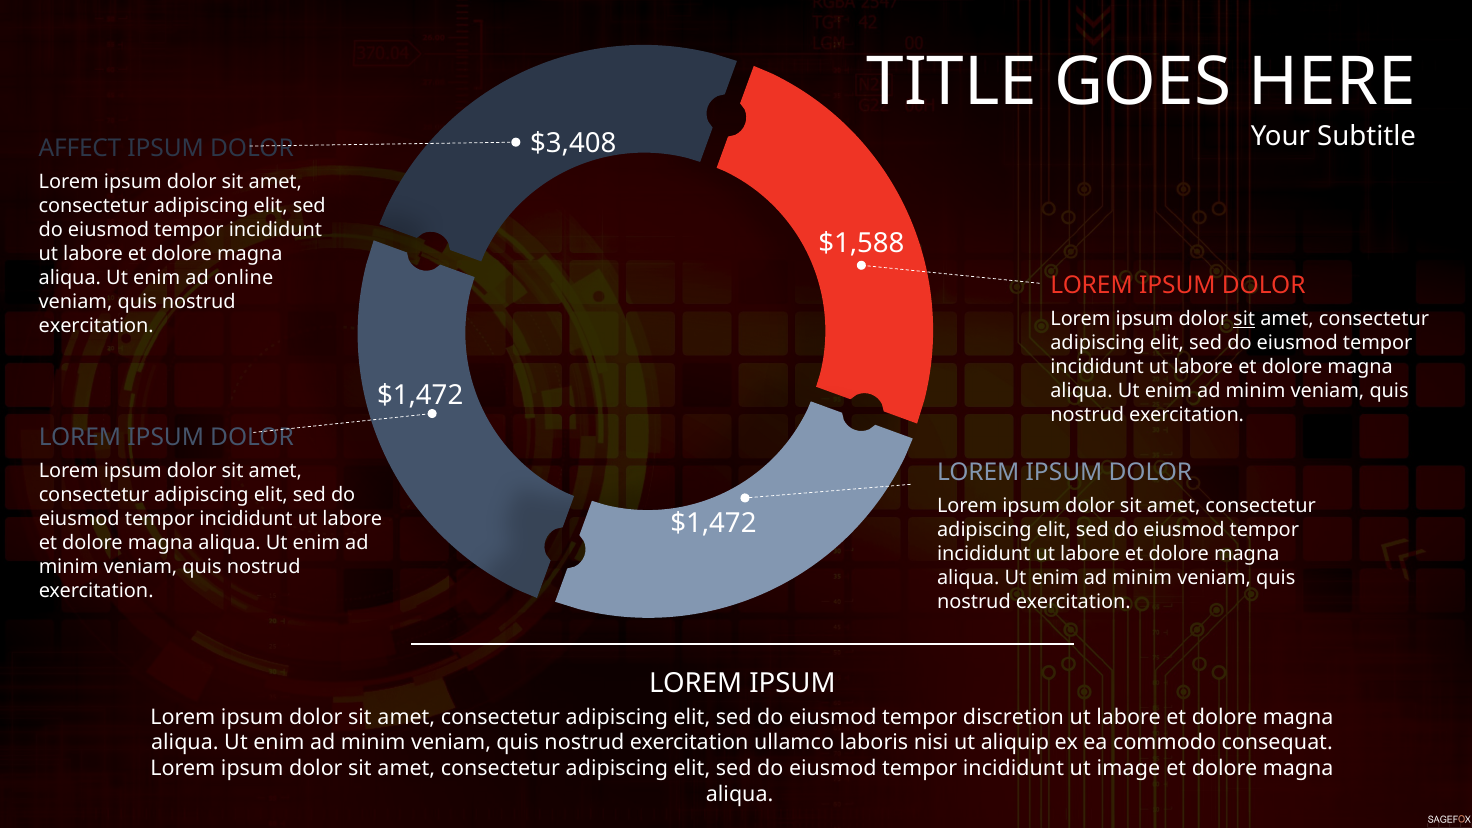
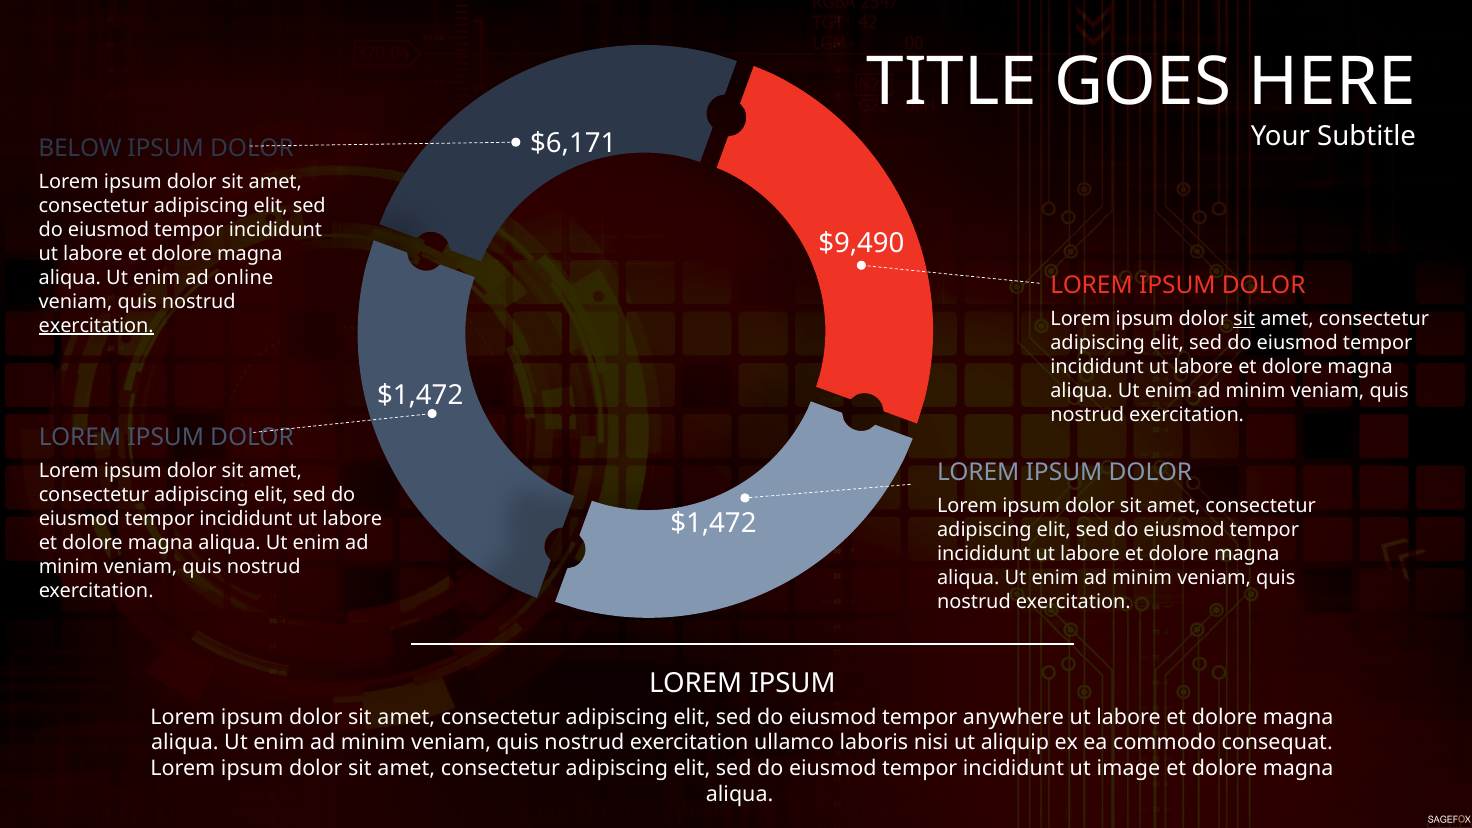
$3,408: $3,408 -> $6,171 (573, 144)
AFFECT: AFFECT -> BELOW (80, 148)
$1,588: $1,588 -> $9,490 (861, 243)
exercitation underline: none -> present (96, 325)
discretion: discretion -> anywhere (1013, 717)
